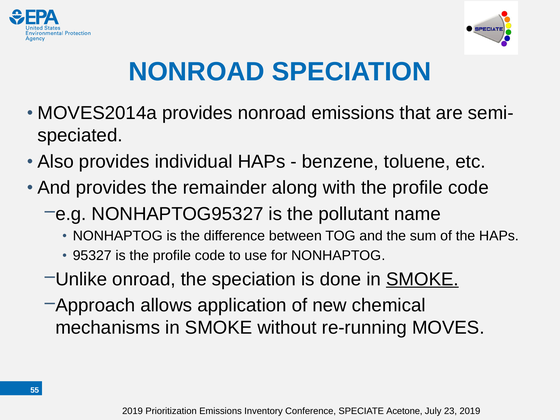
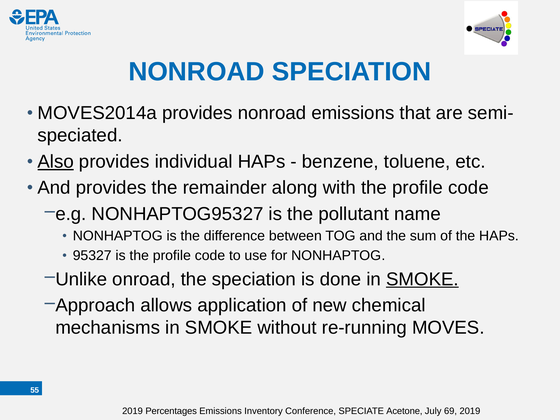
Also underline: none -> present (56, 162)
Prioritization: Prioritization -> Percentages (171, 411)
23: 23 -> 69 (450, 411)
